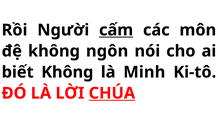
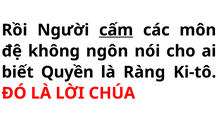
biết Không: Không -> Quyền (67, 72)
Minh: Minh -> Ràng (144, 72)
CHÚA underline: present -> none (112, 93)
